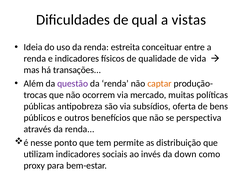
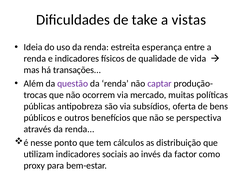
qual: qual -> take (145, 20)
conceituar: conceituar -> esperança (162, 47)
captar colour: orange -> purple (160, 83)
permite: permite -> cálculos (129, 142)
down: down -> factor (186, 153)
